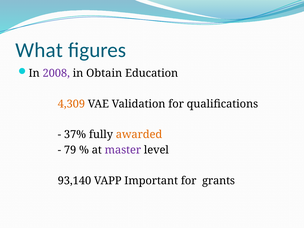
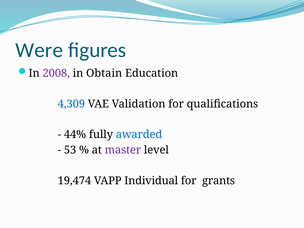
What: What -> Were (39, 50)
4,309 colour: orange -> blue (71, 104)
37%: 37% -> 44% (75, 135)
awarded colour: orange -> blue (139, 135)
79: 79 -> 53 (70, 150)
93,140: 93,140 -> 19,474 (74, 181)
Important: Important -> Individual (151, 181)
